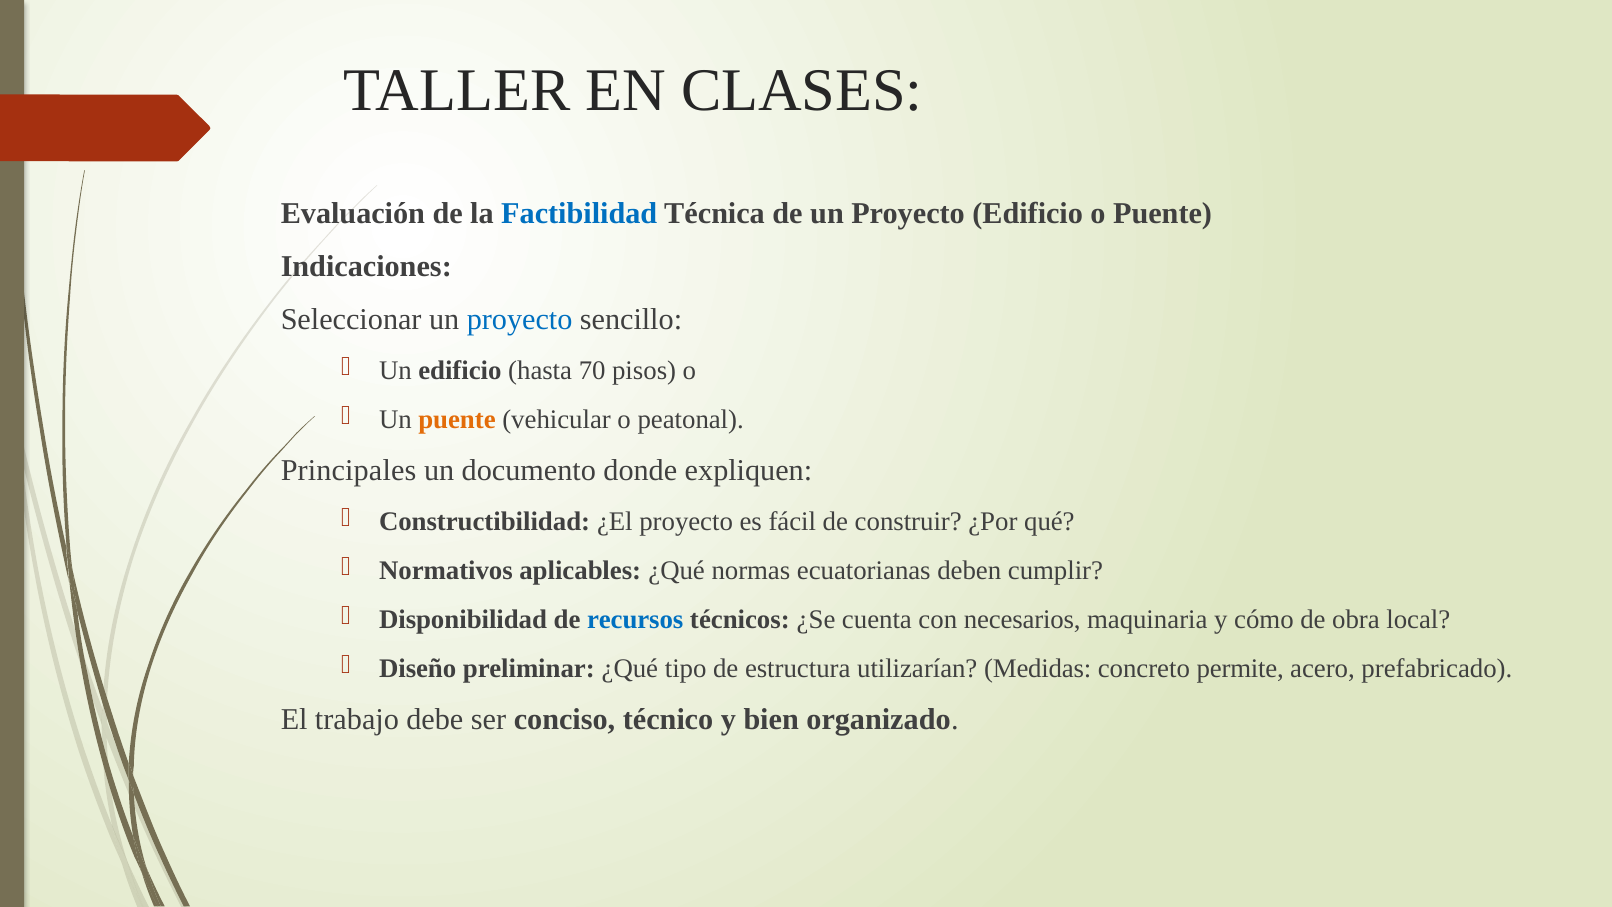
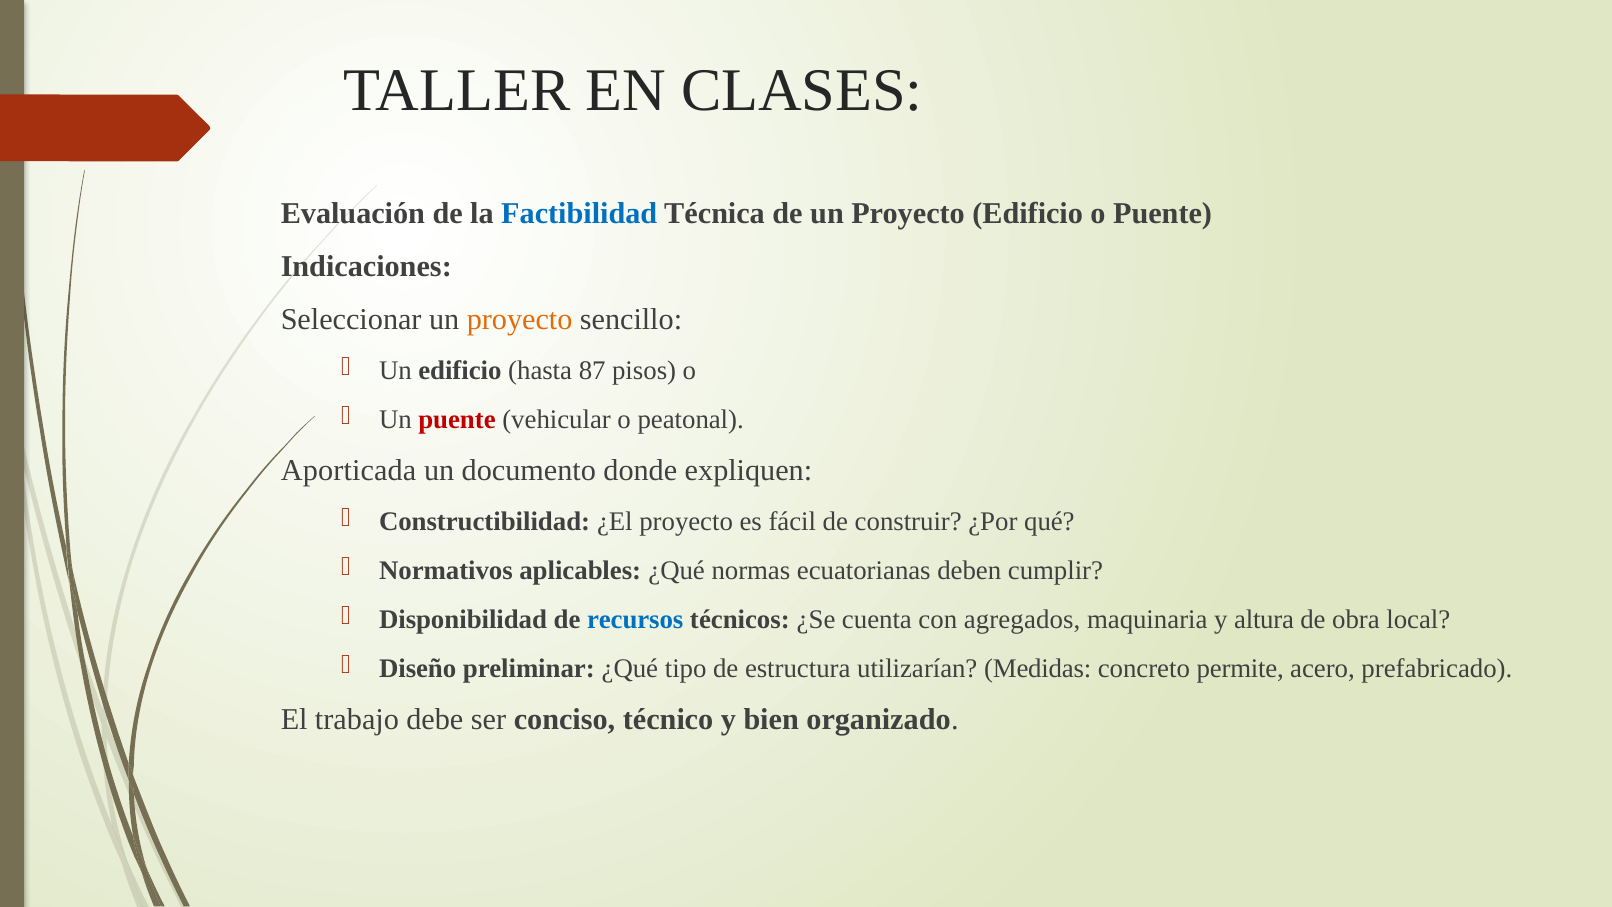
proyecto colour: blue -> orange (520, 320)
70: 70 -> 87 (592, 370)
puente colour: orange -> red (457, 419)
Principales: Principales -> Aporticada (349, 471)
necesarios: necesarios -> agregados (1022, 619)
cómo: cómo -> altura (1264, 619)
